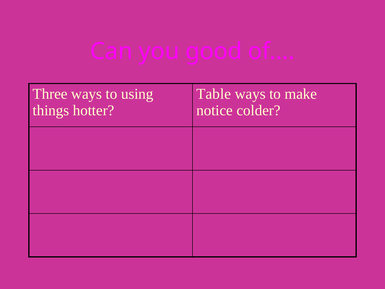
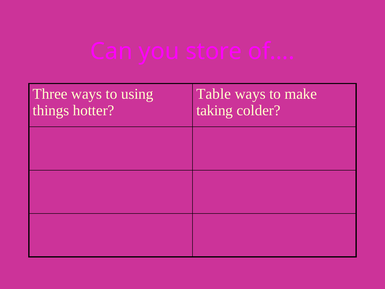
good: good -> store (214, 51)
notice: notice -> taking (215, 110)
